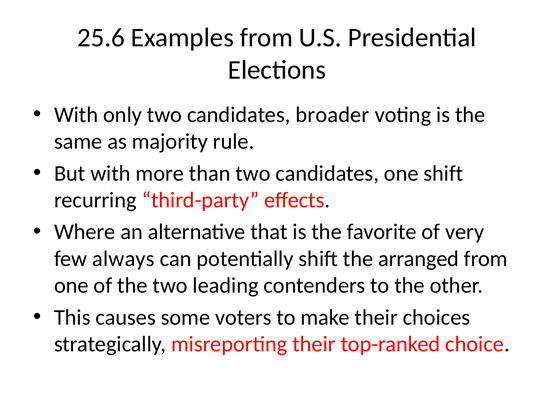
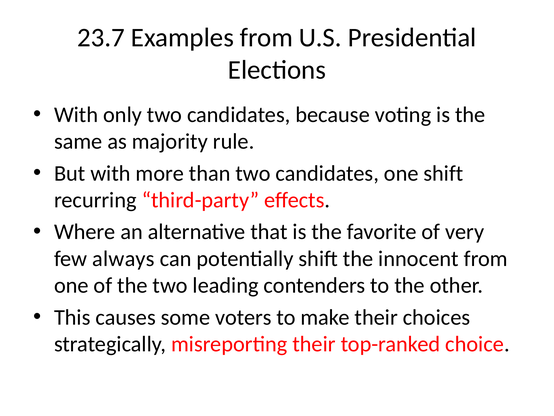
25.6: 25.6 -> 23.7 (101, 37)
broader: broader -> because (333, 115)
arranged: arranged -> innocent (418, 258)
